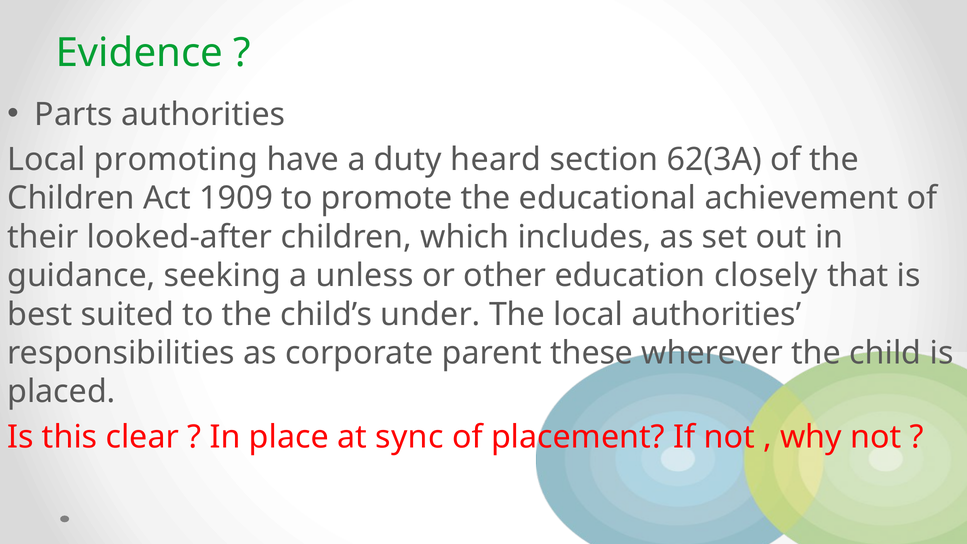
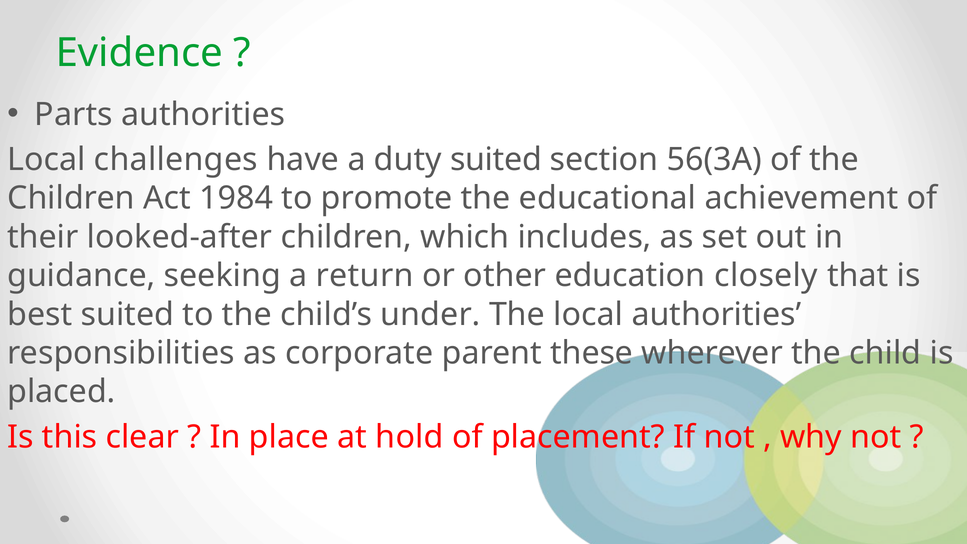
promoting: promoting -> challenges (176, 160)
duty heard: heard -> suited (496, 160)
62(3A: 62(3A -> 56(3A (714, 160)
1909: 1909 -> 1984 (236, 198)
unless: unless -> return (365, 276)
sync: sync -> hold (410, 437)
